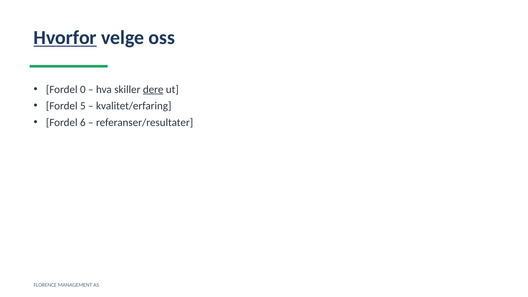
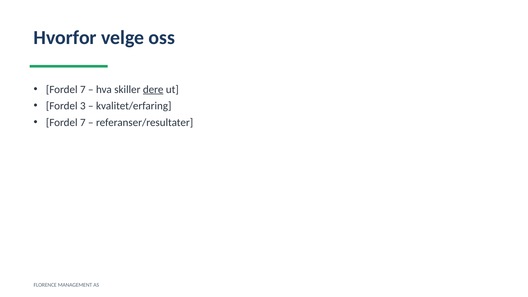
Hvorfor underline: present -> none (65, 38)
0: 0 -> 7 (83, 89)
5: 5 -> 3 (83, 106)
6: 6 -> 7 (83, 122)
